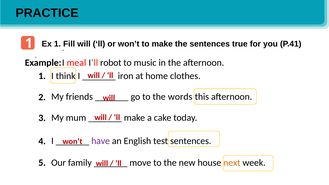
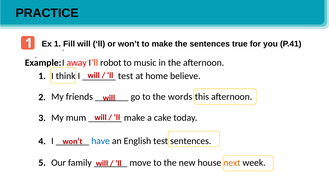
meal: meal -> away (77, 63)
iron: iron -> test (126, 76)
clothes: clothes -> believe (185, 76)
have colour: purple -> blue (101, 141)
